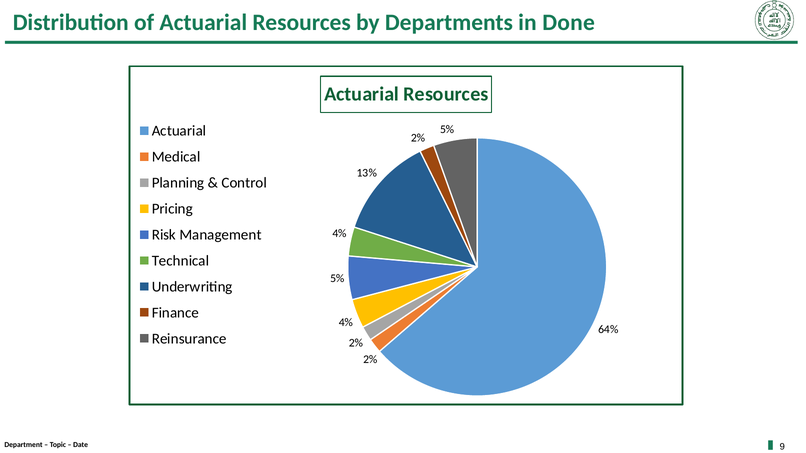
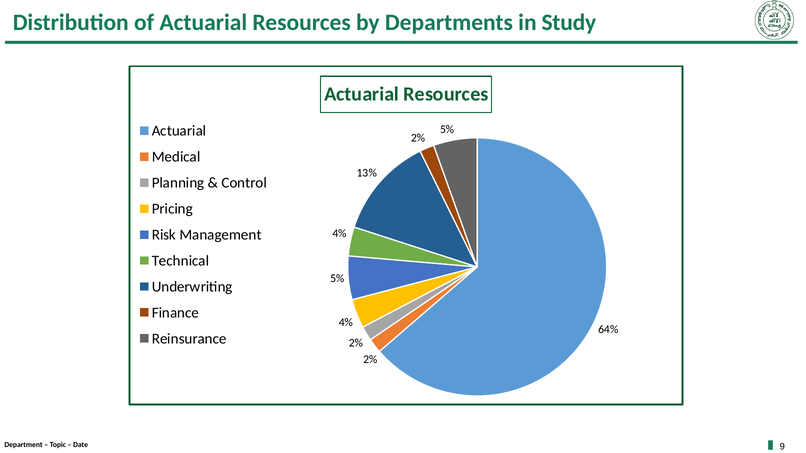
Done: Done -> Study (569, 23)
